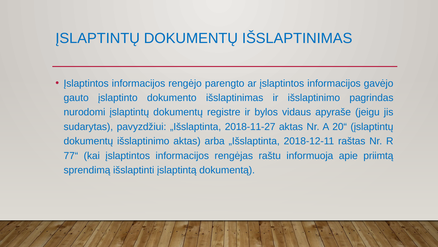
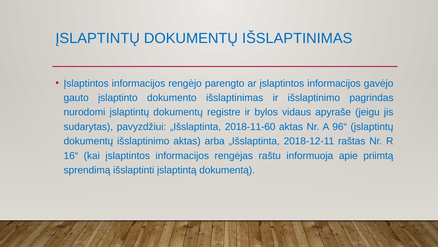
2018-11-27: 2018-11-27 -> 2018-11-60 (250, 126)
20“: 20“ -> 96“ (340, 126)
77“: 77“ -> 16“ (71, 155)
